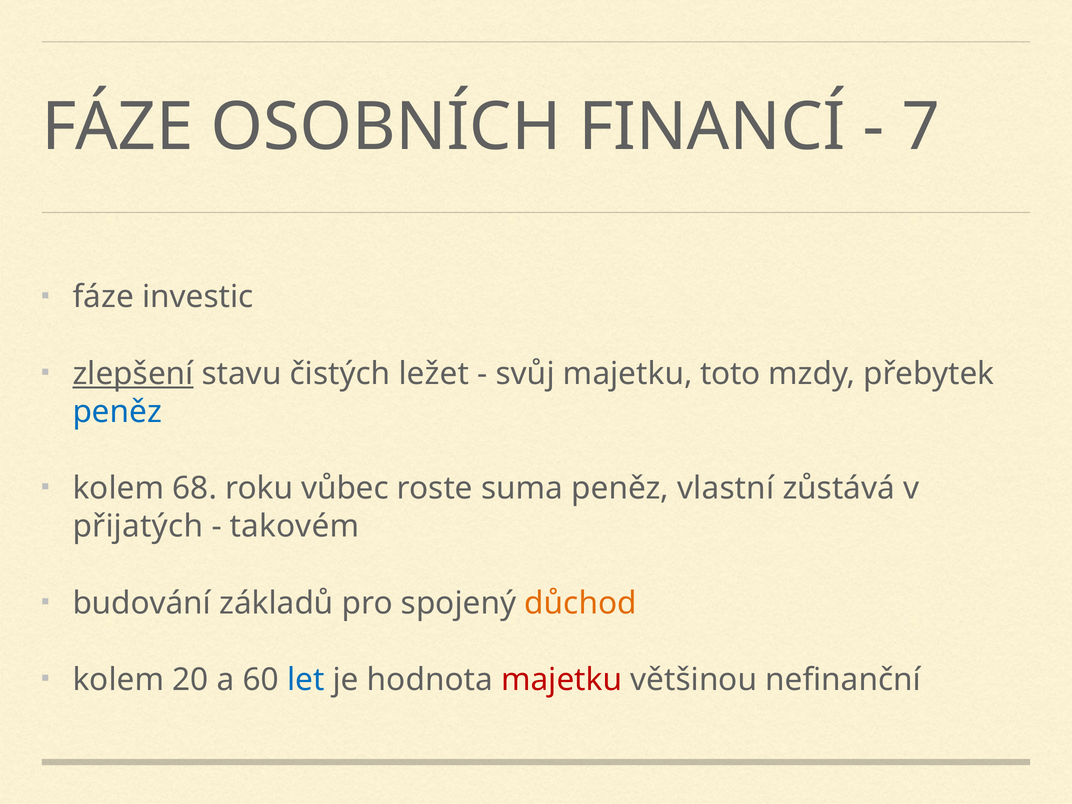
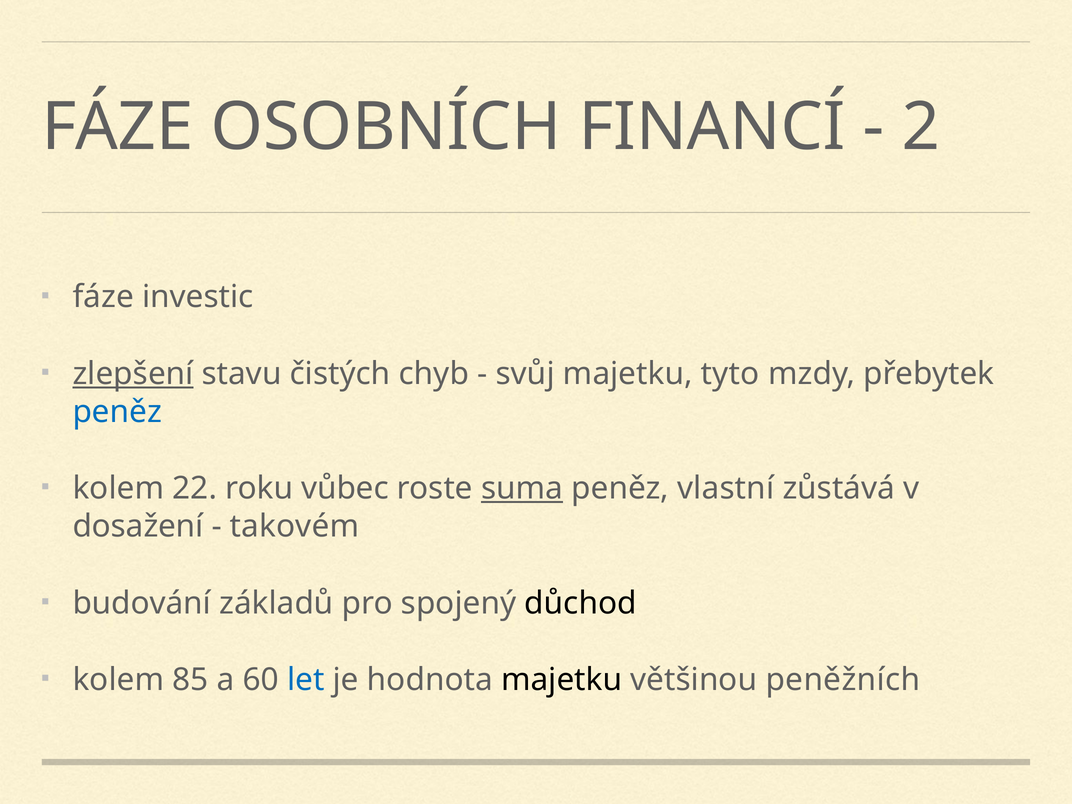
7: 7 -> 2 (921, 127)
ležet: ležet -> chyb (434, 374)
toto: toto -> tyto (730, 374)
68: 68 -> 22 (195, 488)
suma underline: none -> present (522, 488)
přijatých: přijatých -> dosažení (138, 526)
důchod colour: orange -> black (581, 603)
20: 20 -> 85 (190, 680)
majetku colour: red -> black (562, 680)
nefinanční: nefinanční -> peněžních (843, 680)
